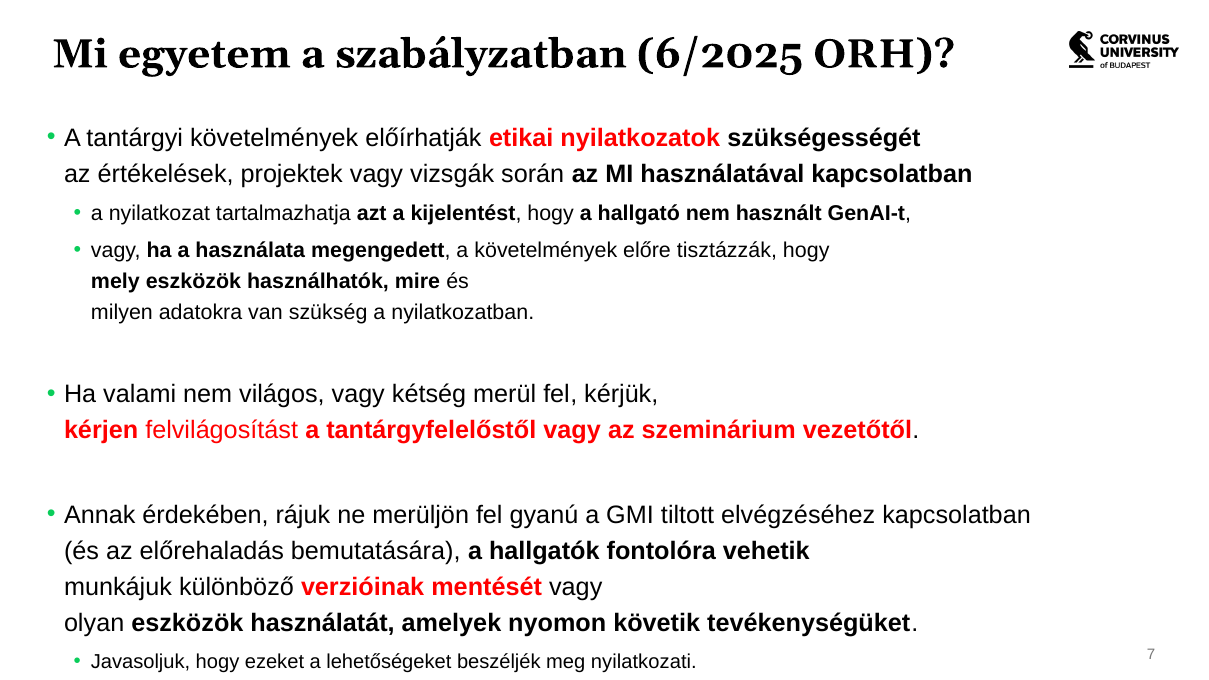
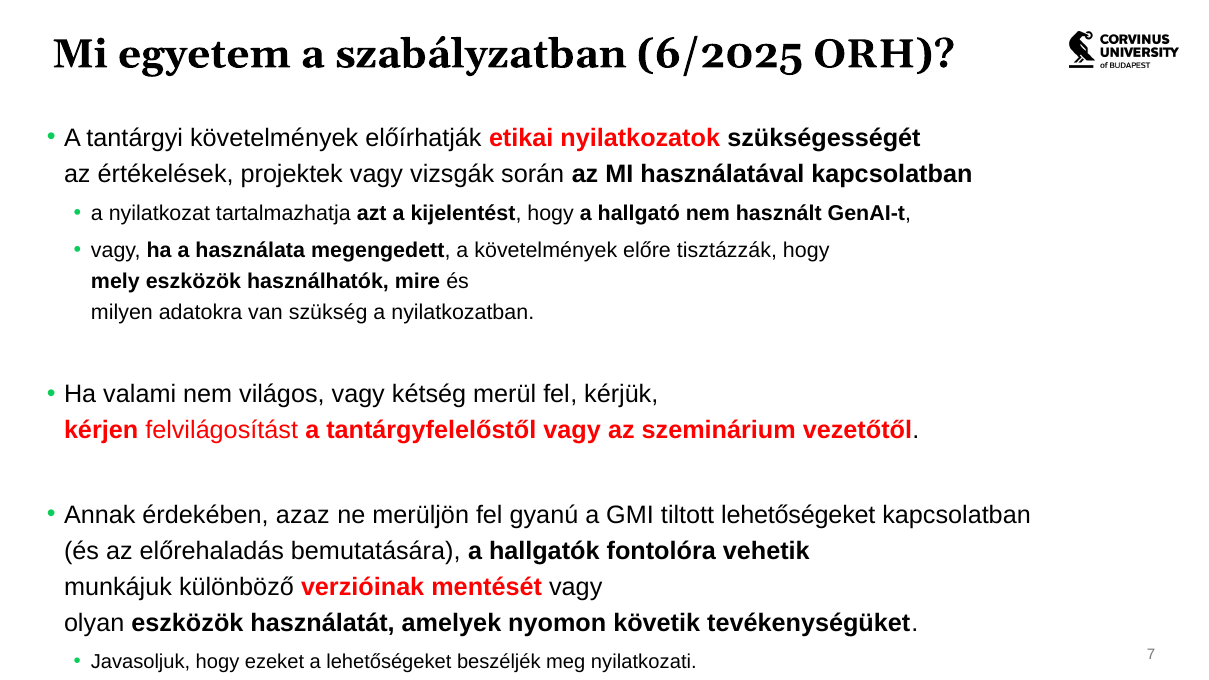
rájuk: rájuk -> azaz (303, 515)
tiltott elvégzéséhez: elvégzéséhez -> lehetőségeket (798, 515)
